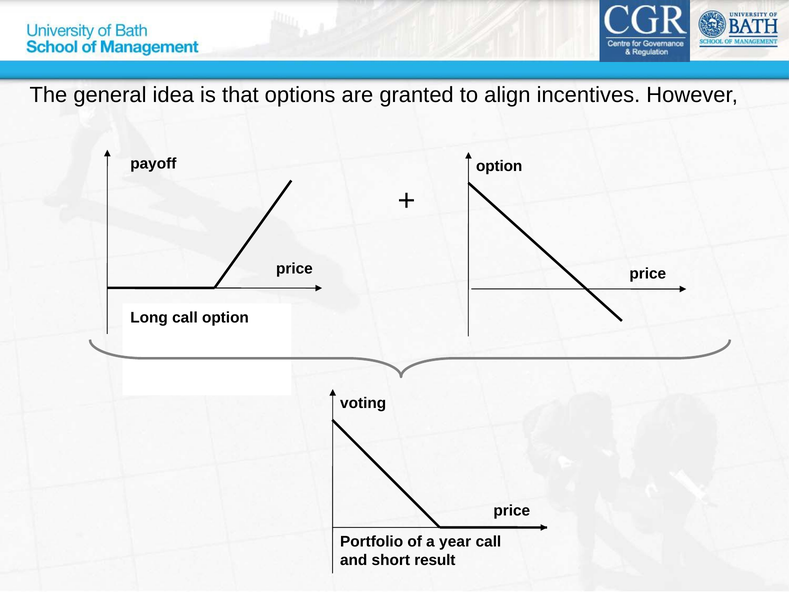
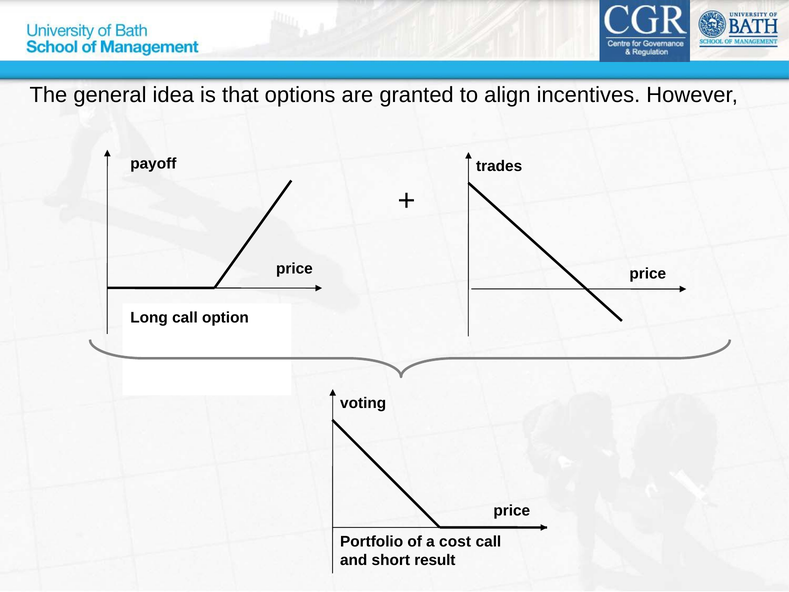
option: option -> trades (499, 166)
year: year -> cost (455, 541)
